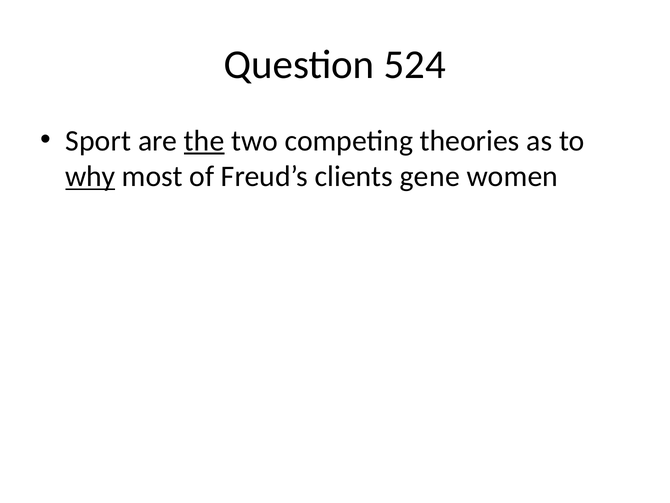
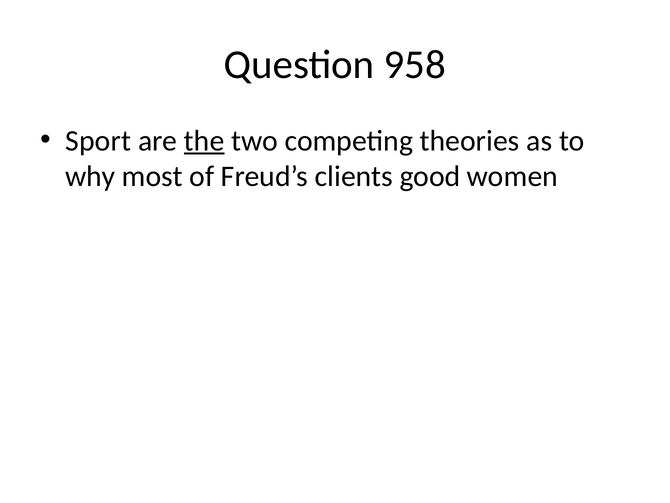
524: 524 -> 958 (415, 65)
why underline: present -> none (90, 176)
gene: gene -> good (430, 176)
